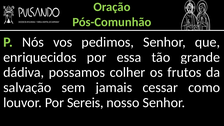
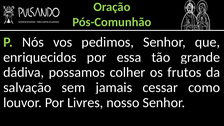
Sereis: Sereis -> Livres (85, 103)
